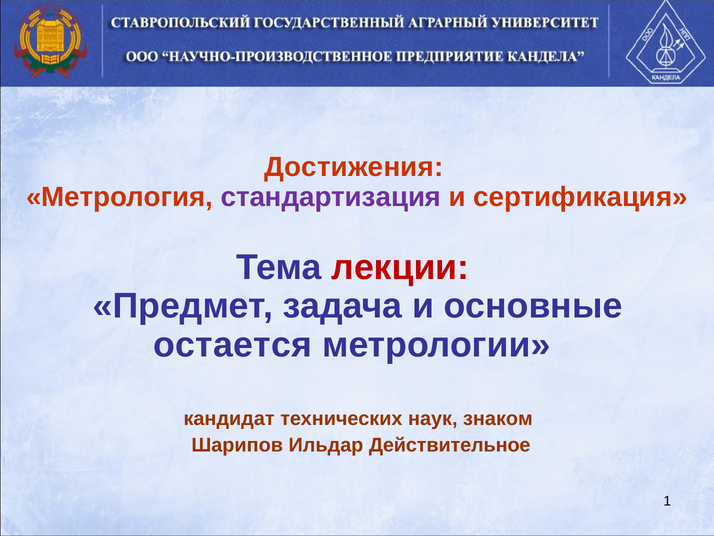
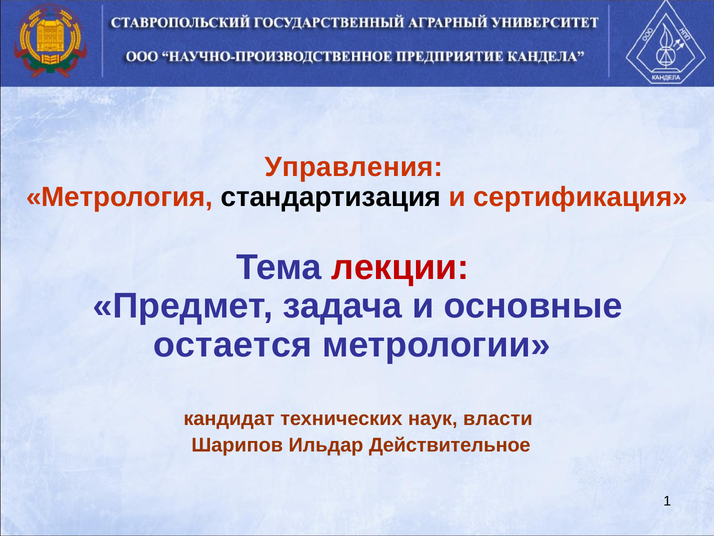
Достижения: Достижения -> Управления (354, 167)
стандартизация colour: purple -> black (331, 197)
знаком: знаком -> власти (498, 418)
